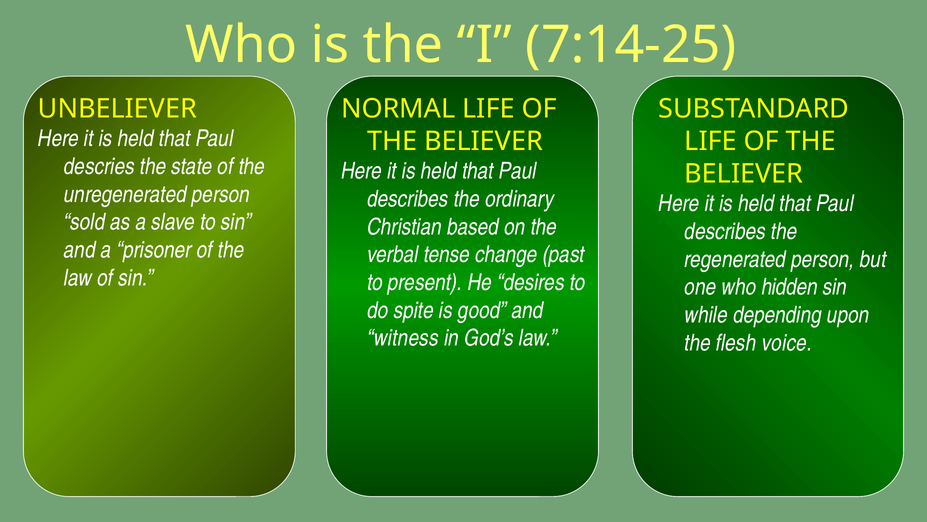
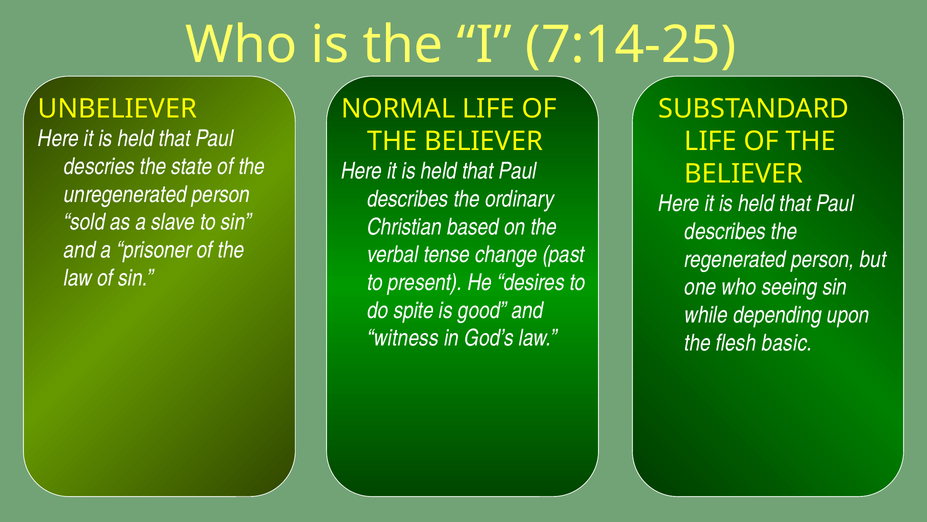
hidden: hidden -> seeing (789, 287)
voice: voice -> basic (787, 343)
